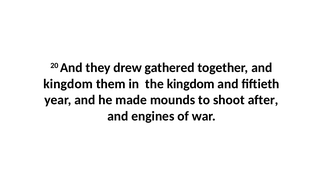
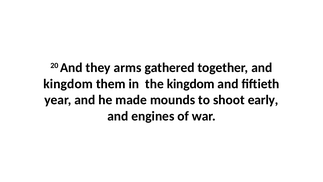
drew: drew -> arms (128, 68)
after: after -> early (263, 100)
